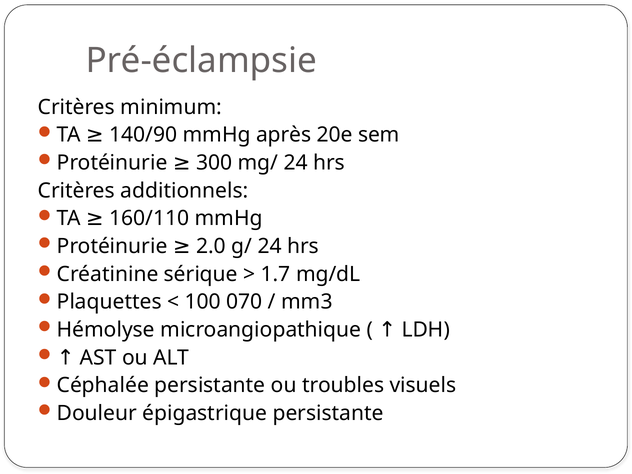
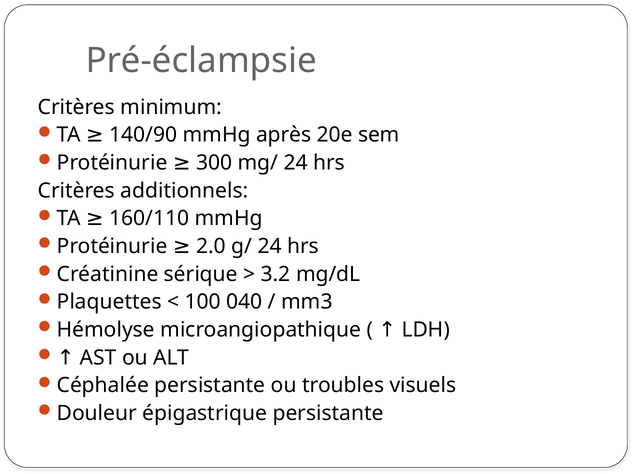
1.7: 1.7 -> 3.2 (276, 274)
070: 070 -> 040 (244, 302)
